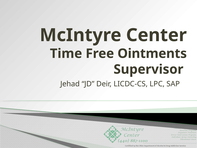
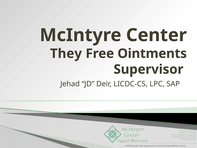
Time: Time -> They (66, 53)
